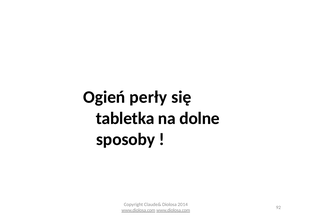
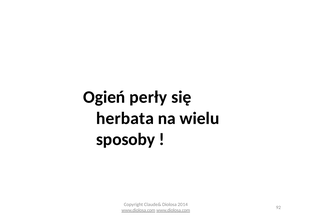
tabletka: tabletka -> herbata (125, 118)
dolne: dolne -> wielu (199, 118)
